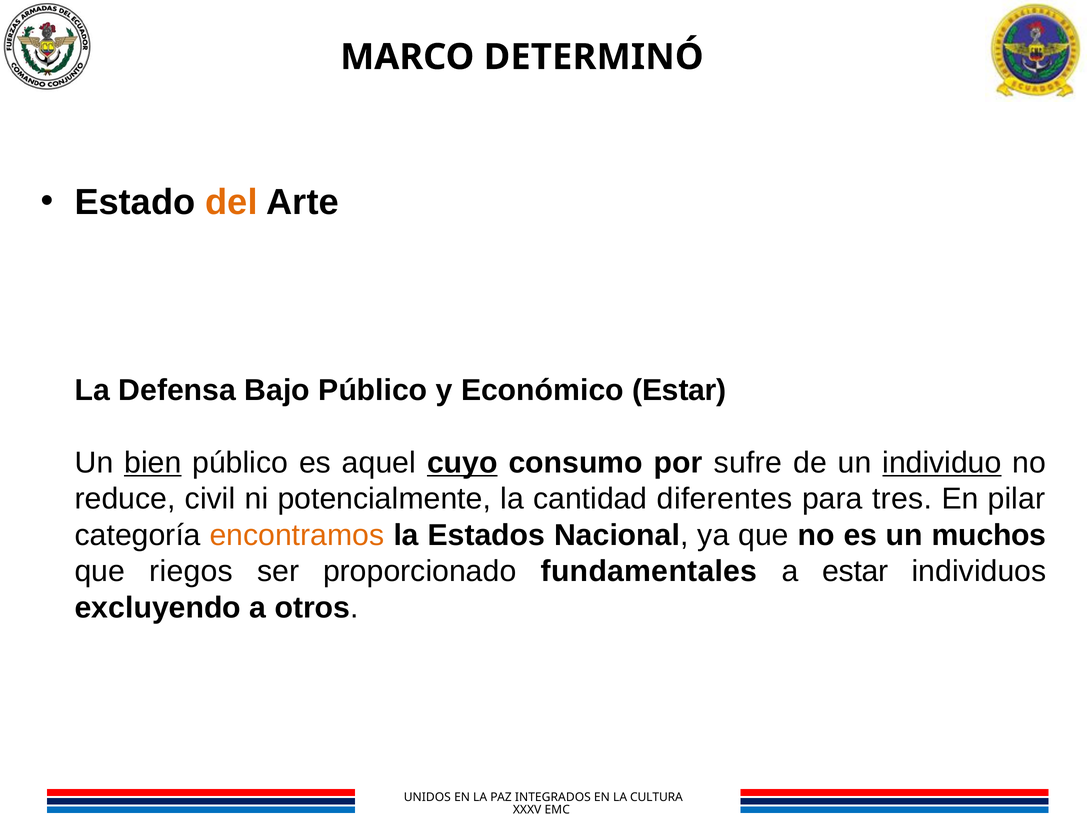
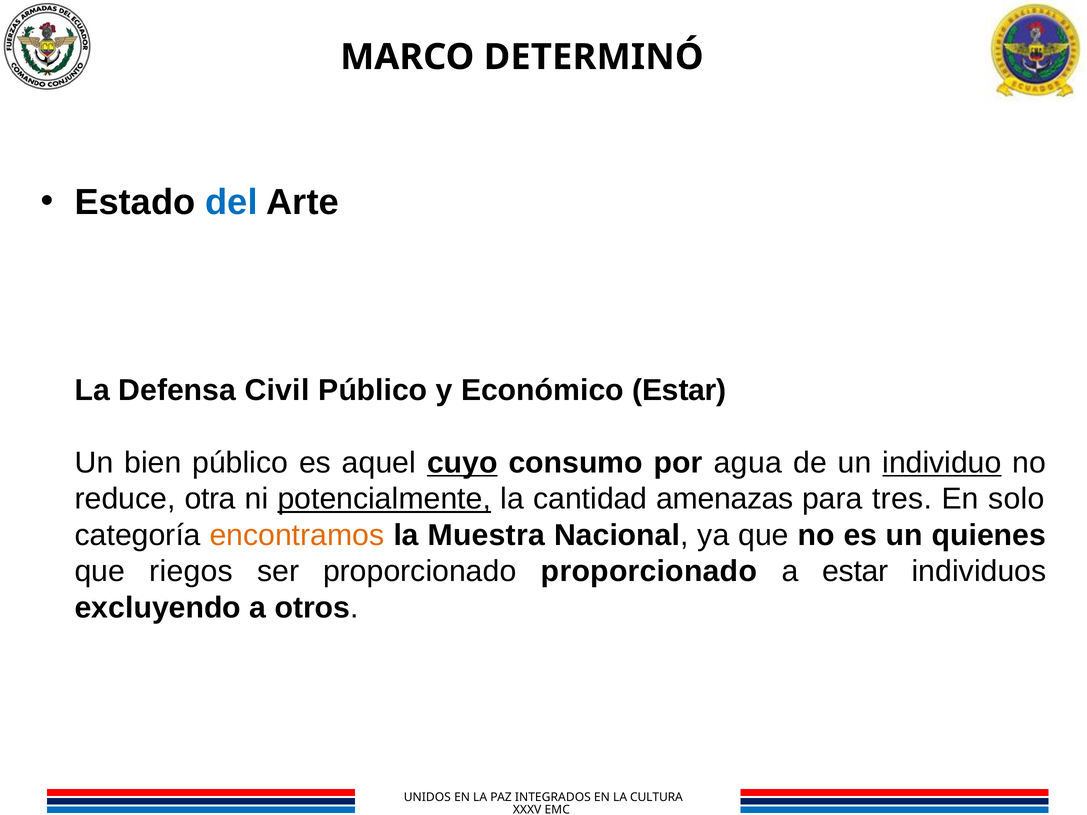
del colour: orange -> blue (231, 203)
Bajo: Bajo -> Civil (277, 390)
bien underline: present -> none (153, 463)
sufre: sufre -> agua (748, 463)
civil: civil -> otra (210, 499)
potencialmente underline: none -> present (384, 499)
diferentes: diferentes -> amenazas (725, 499)
pilar: pilar -> solo (1016, 499)
Estados: Estados -> Muestra (486, 535)
muchos: muchos -> quienes (989, 535)
proporcionado fundamentales: fundamentales -> proporcionado (649, 572)
